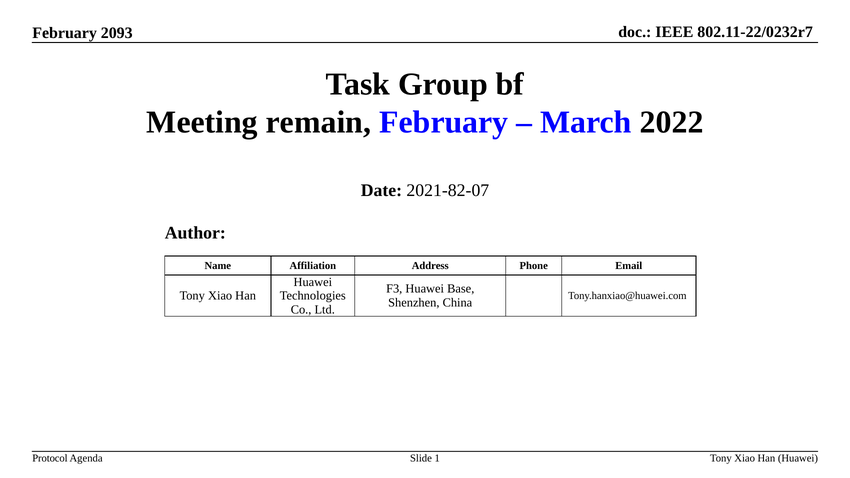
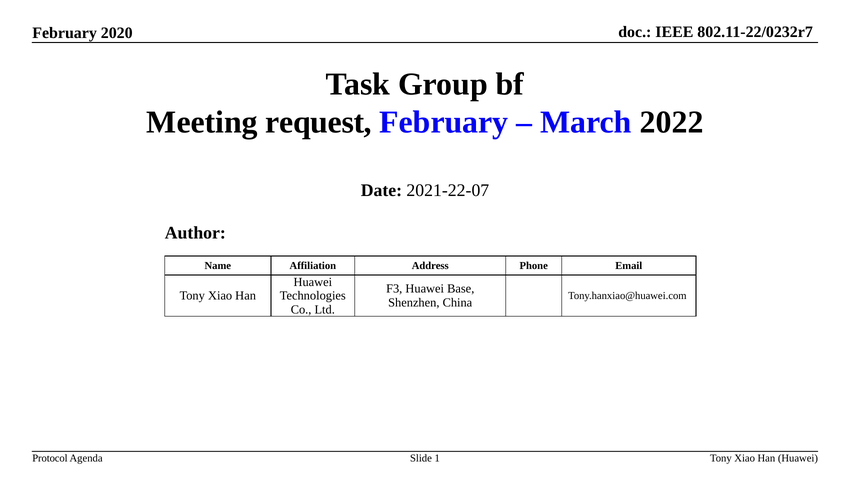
2093: 2093 -> 2020 (117, 33)
remain: remain -> request (319, 122)
2021-82-07: 2021-82-07 -> 2021-22-07 (448, 190)
